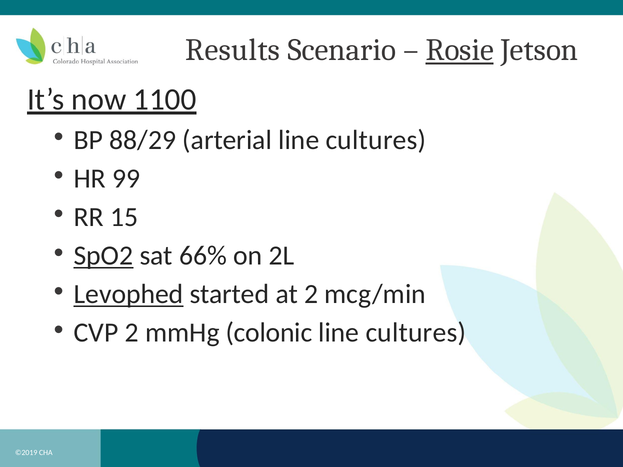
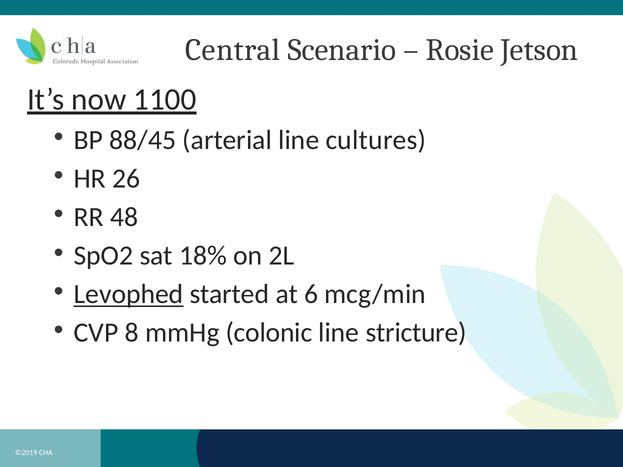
Results: Results -> Central (233, 50)
Rosie underline: present -> none (460, 50)
88/29: 88/29 -> 88/45 (143, 140)
99: 99 -> 26 (126, 179)
15: 15 -> 48 (124, 217)
SpO2 underline: present -> none (104, 256)
66%: 66% -> 18% (203, 256)
at 2: 2 -> 6 (311, 294)
CVP 2: 2 -> 8 (132, 333)
cultures: cultures -> stricture (416, 333)
